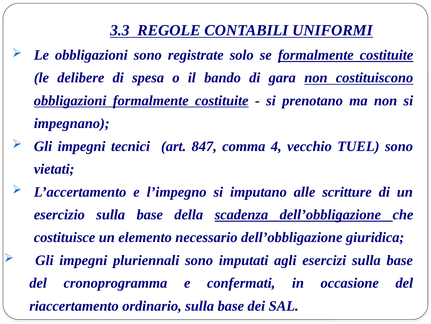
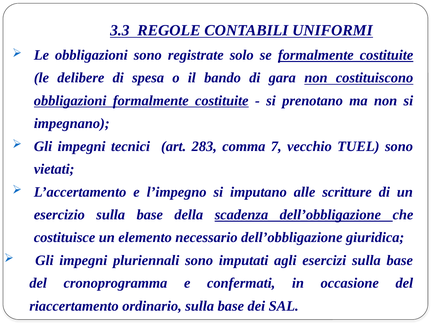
847: 847 -> 283 (204, 146)
4: 4 -> 7 (276, 146)
